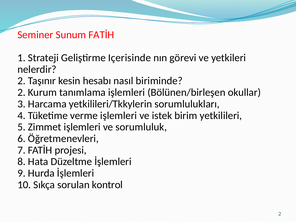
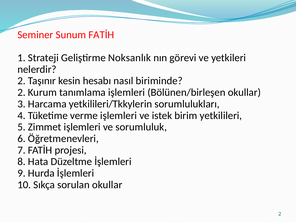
Içerisinde: Içerisinde -> Noksanlık (130, 58)
sorulan kontrol: kontrol -> okullar (107, 185)
